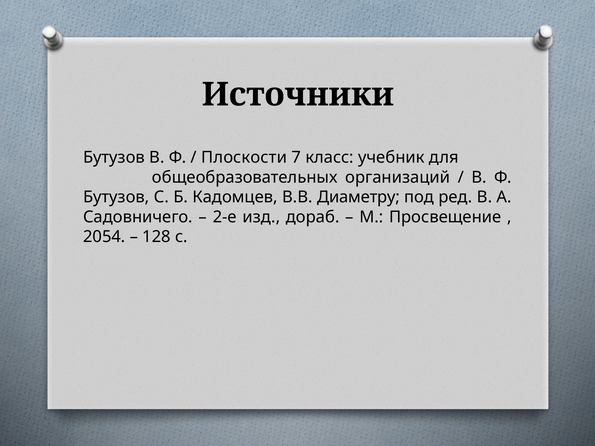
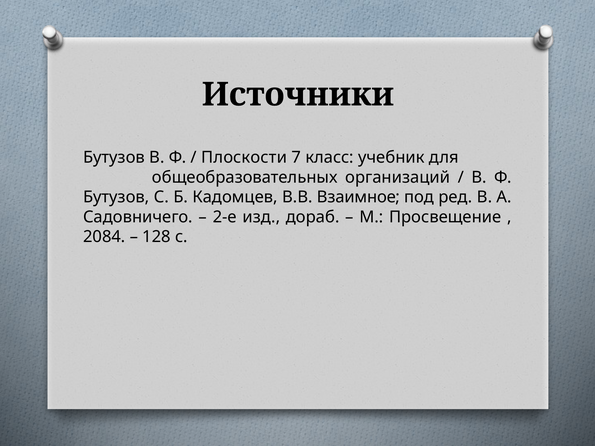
Диаметру: Диаметру -> Взаимное (358, 197)
2054: 2054 -> 2084 (104, 237)
